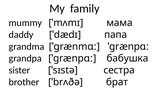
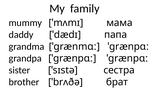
ˈgrænpɑː бабушка: бабушка -> ˈgrænpɑː (127, 58)
